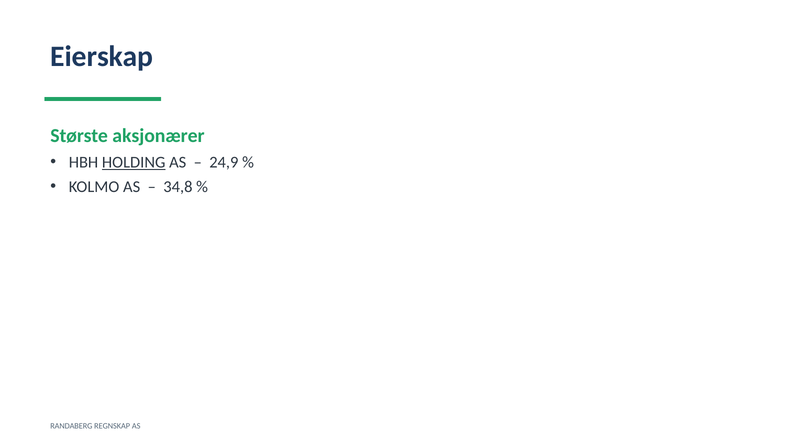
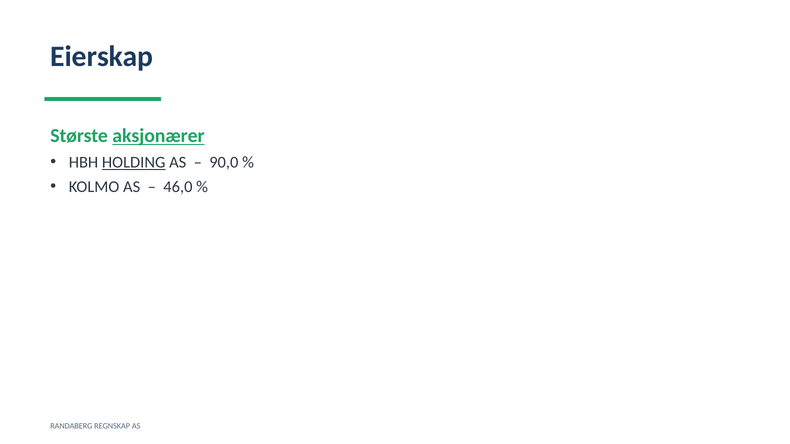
aksjonærer underline: none -> present (158, 136)
24,9: 24,9 -> 90,0 (224, 162)
34,8: 34,8 -> 46,0 (178, 187)
